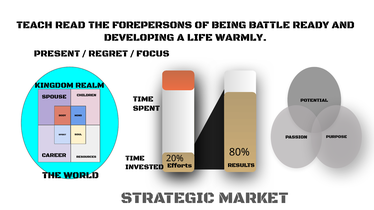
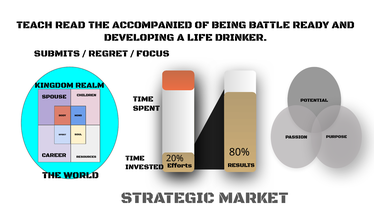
FOREPERSONS: FOREPERSONS -> ACCOMPANIED (152, 25)
WARMLY: WARMLY -> DRINKER (241, 37)
PRESENT: PRESENT -> SUBMITS (57, 54)
